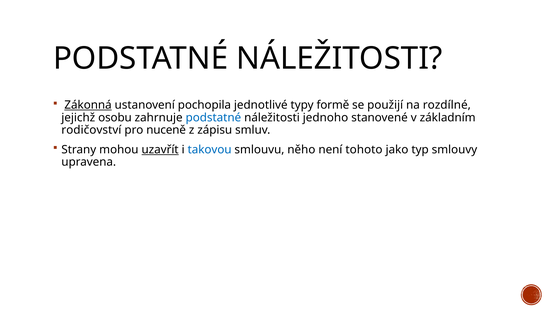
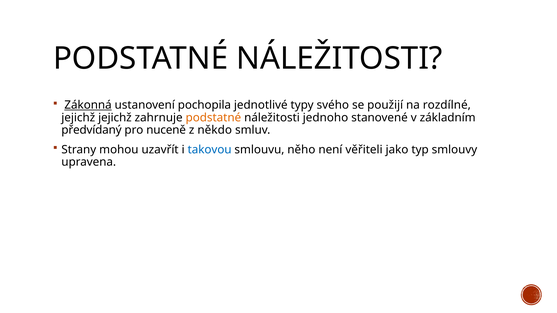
formě: formě -> svého (333, 105)
jejichž osobu: osobu -> jejichž (115, 118)
podstatné colour: blue -> orange (213, 118)
rodičovství: rodičovství -> předvídaný (92, 130)
zápisu: zápisu -> někdo (215, 130)
uzavřít underline: present -> none (160, 150)
tohoto: tohoto -> věřiteli (364, 150)
